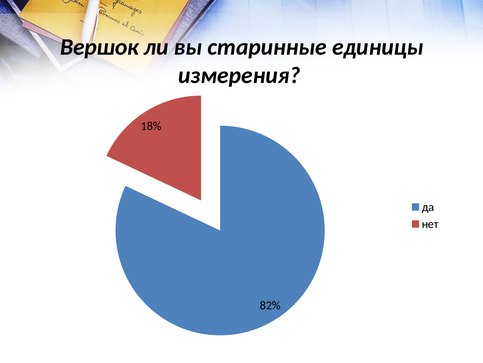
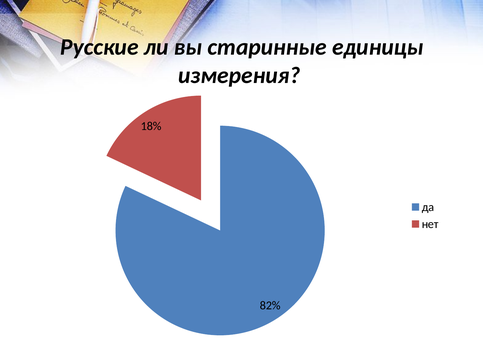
Вершок: Вершок -> Русские (99, 47)
